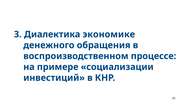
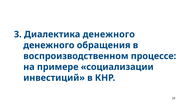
Диалектика экономике: экономике -> денежного (109, 34)
